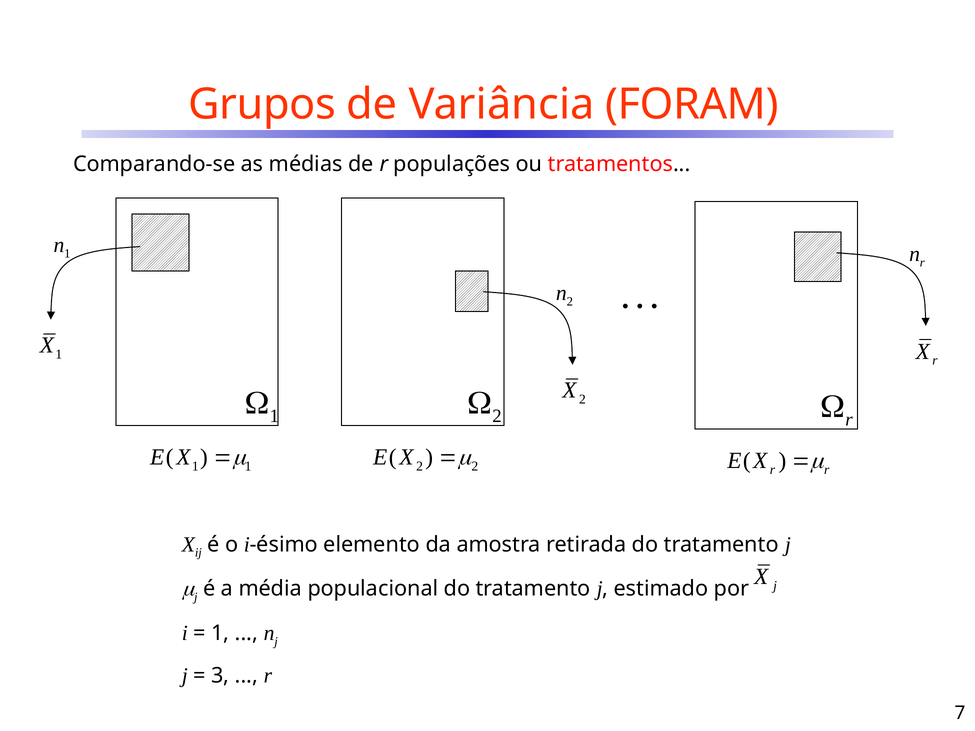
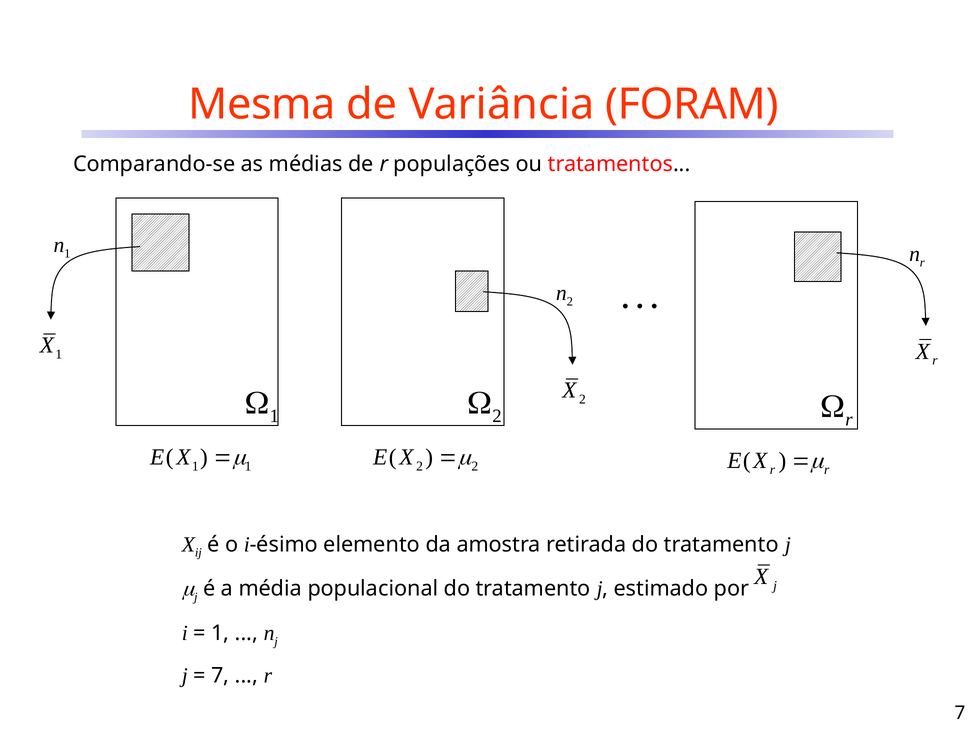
Grupos: Grupos -> Mesma (262, 105)
3: 3 -> 7 (220, 676)
